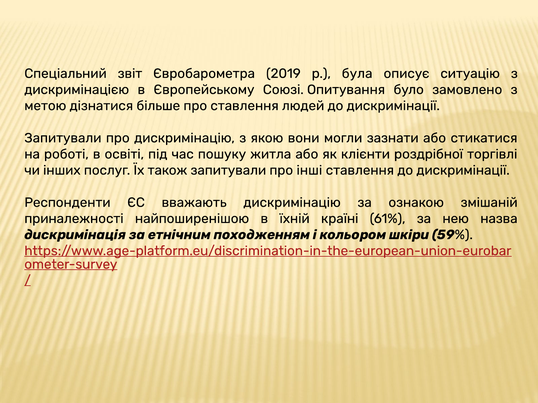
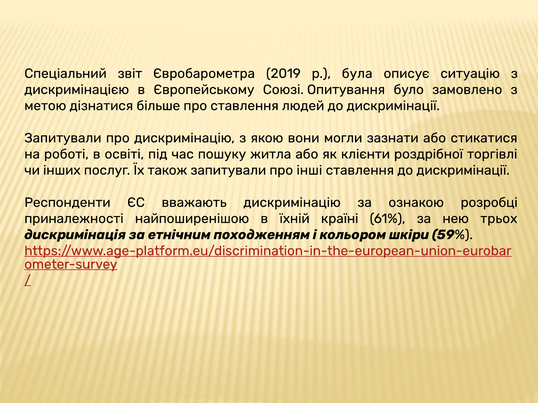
змішаній: змішаній -> розробці (489, 203)
назва: назва -> трьох (499, 219)
